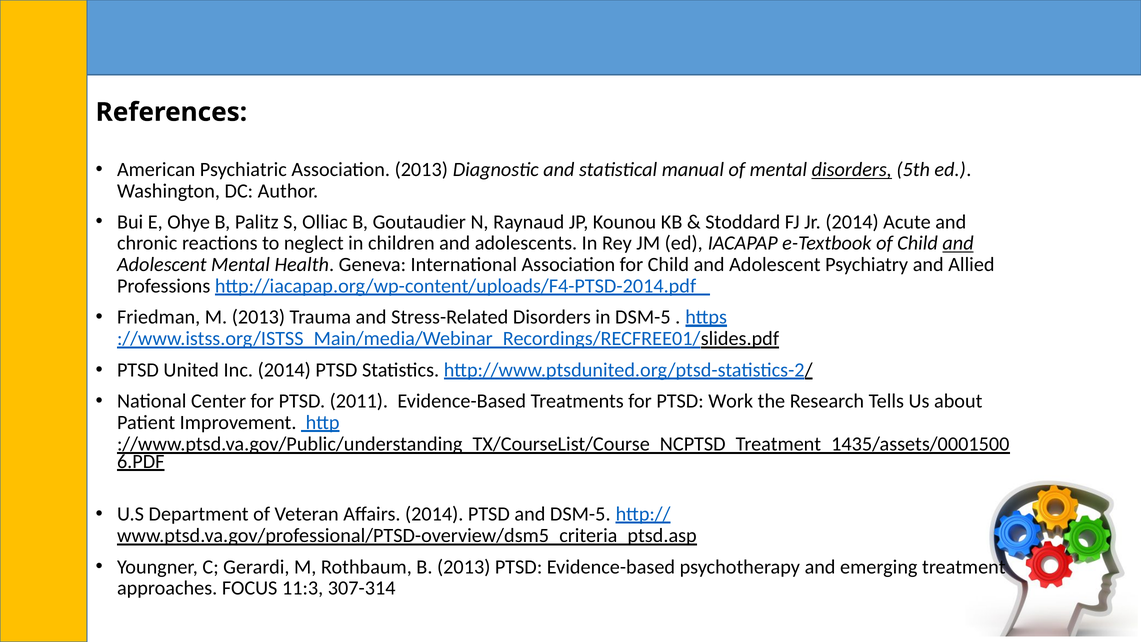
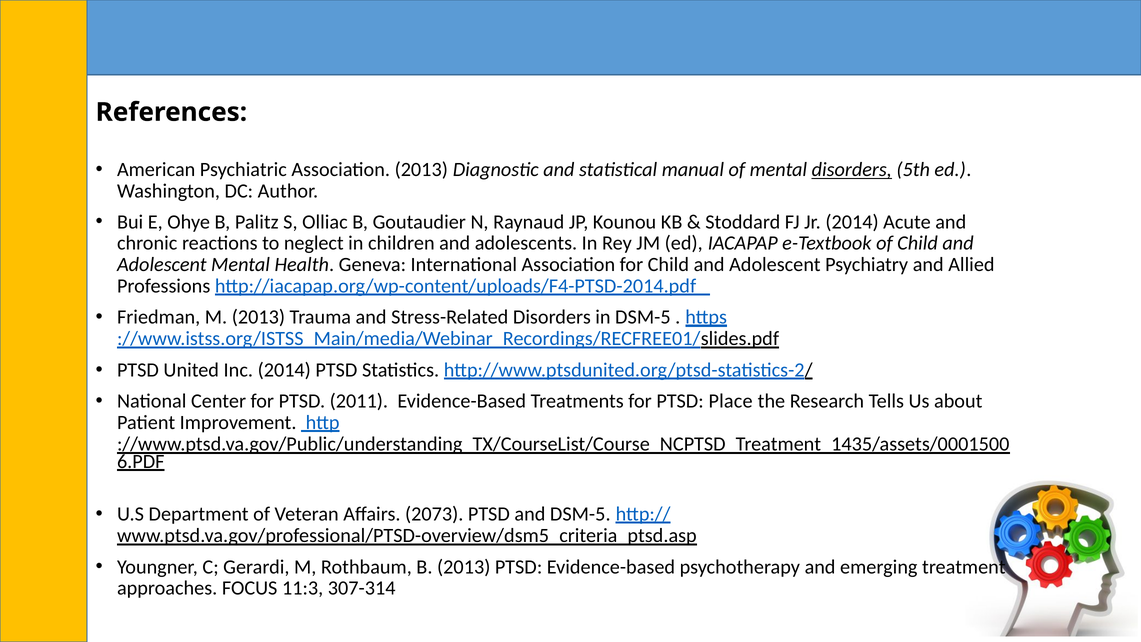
and underline: present -> none (958, 243)
Work: Work -> Place (731, 401)
Affairs 2014: 2014 -> 2073 (434, 514)
